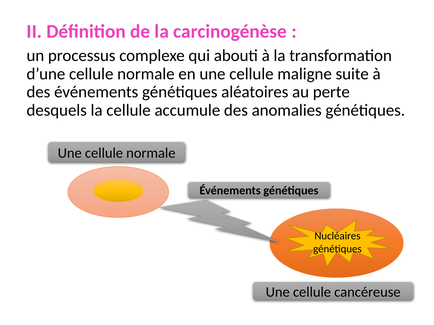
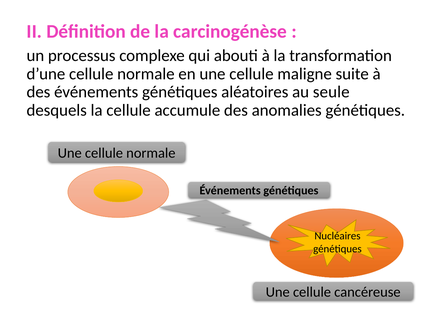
perte: perte -> seule (331, 92)
